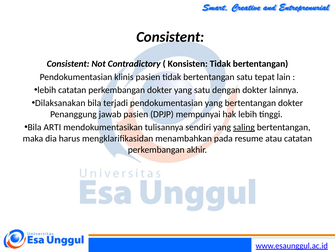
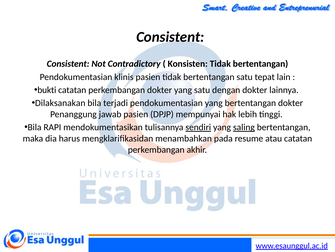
lebih: lebih -> bukti (47, 90)
ARTI: ARTI -> RAPI (52, 127)
sendiri underline: none -> present (198, 127)
